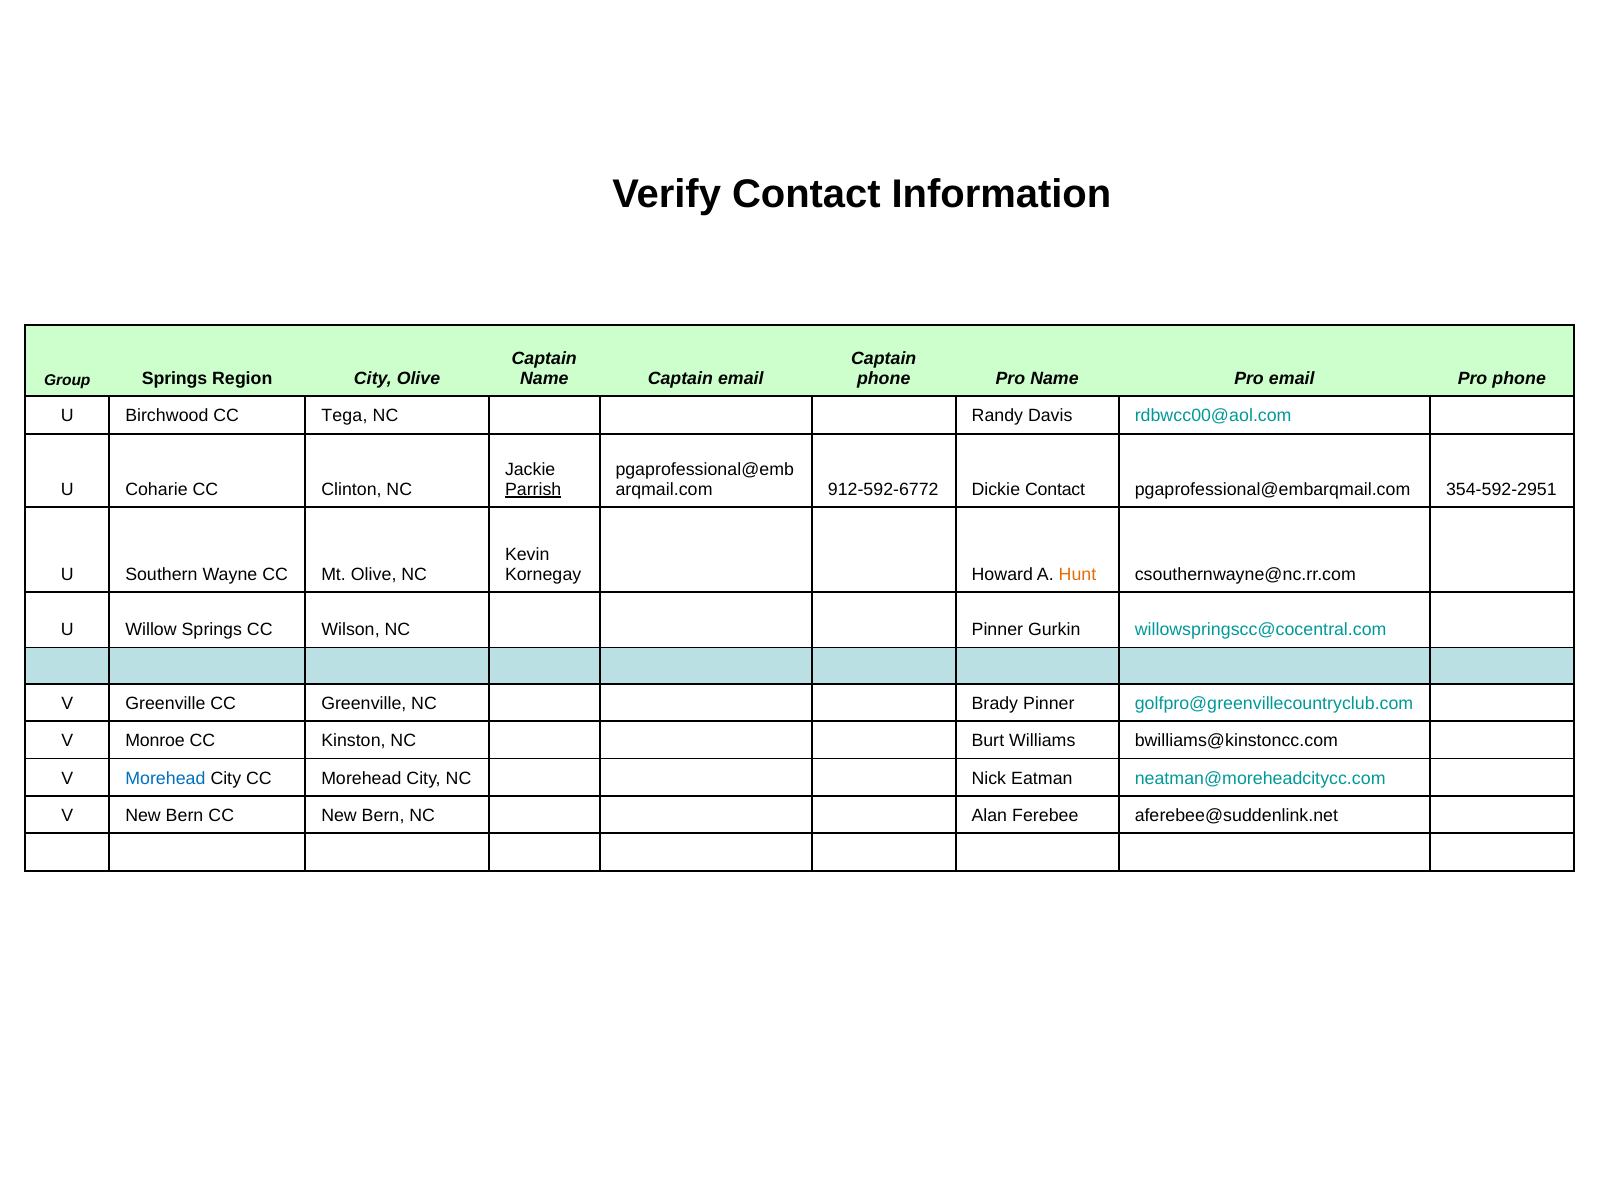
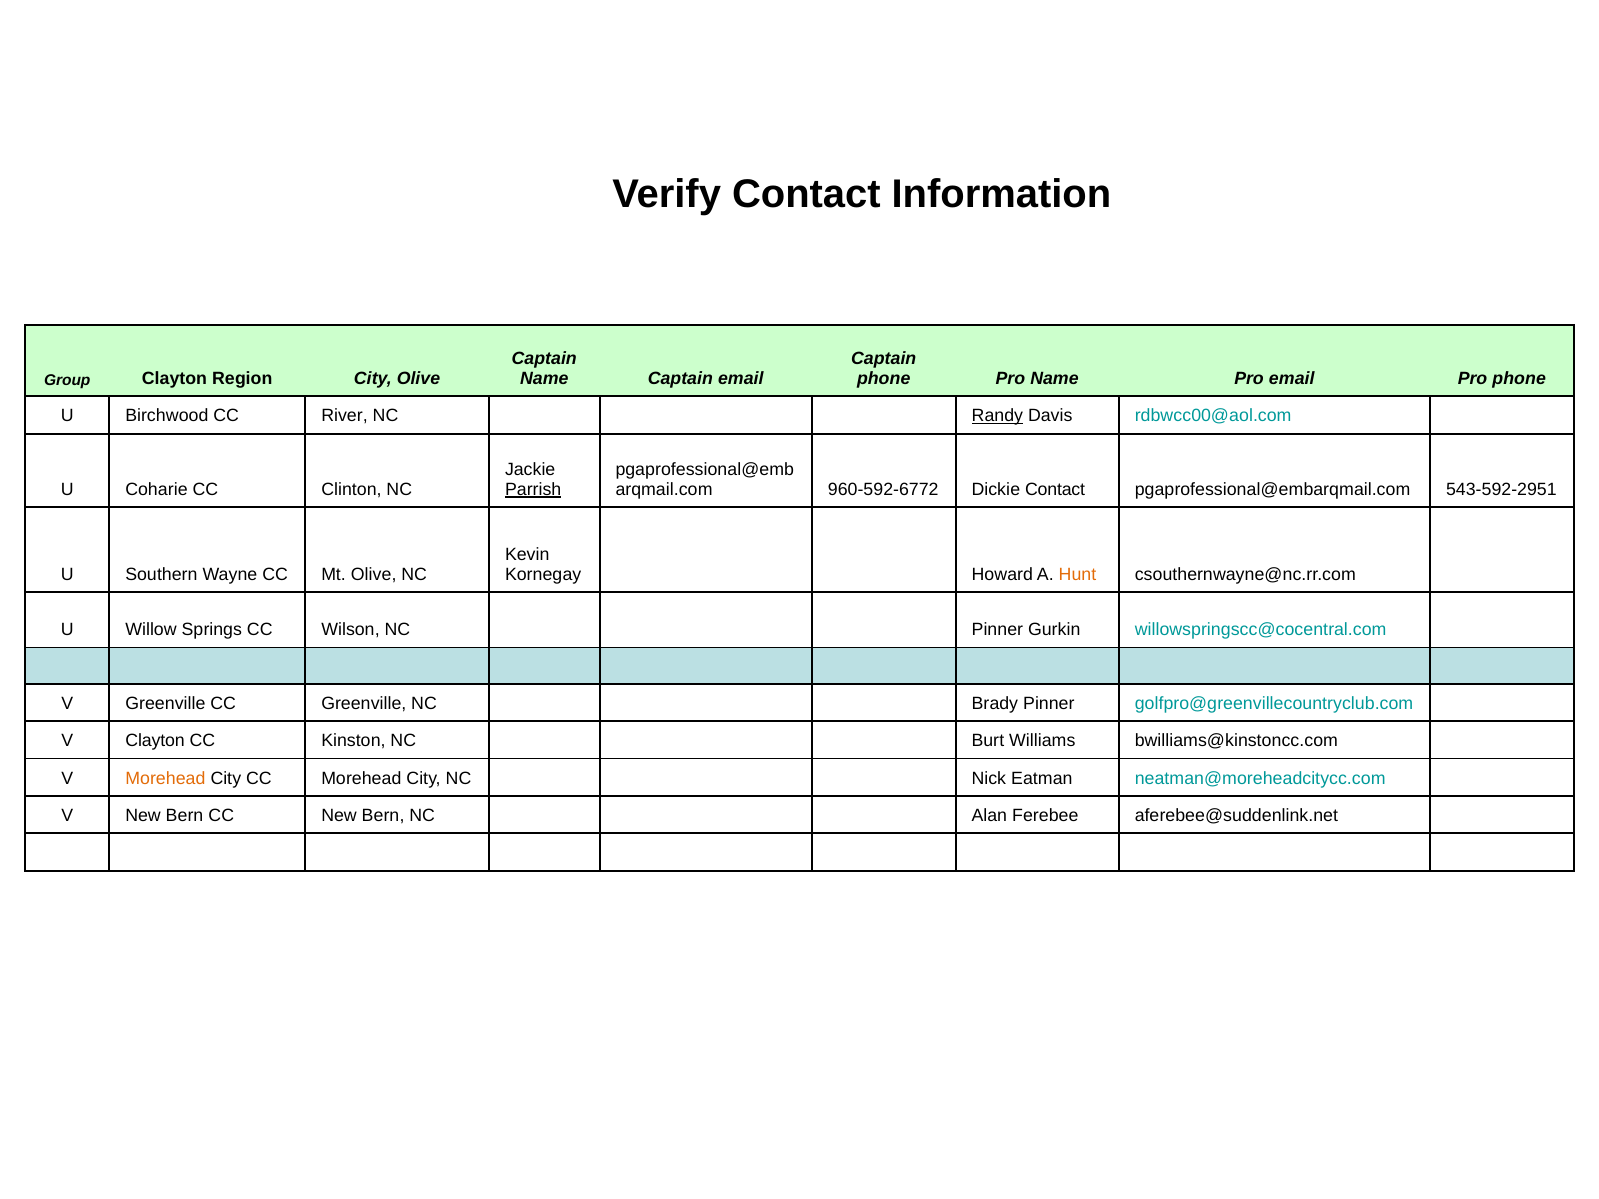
Group Springs: Springs -> Clayton (174, 379)
Tega: Tega -> River (345, 416)
Randy underline: none -> present (997, 416)
912-592-6772: 912-592-6772 -> 960-592-6772 (883, 489)
354-592-2951: 354-592-2951 -> 543-592-2951 (1501, 489)
V Monroe: Monroe -> Clayton (155, 741)
Morehead colour: blue -> orange (165, 778)
